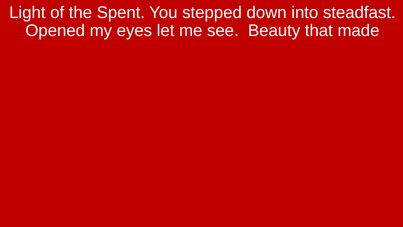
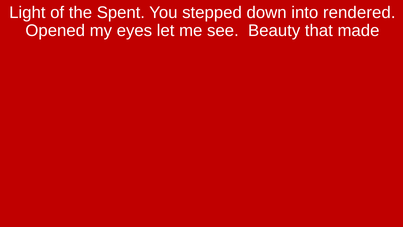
steadfast: steadfast -> rendered (359, 12)
